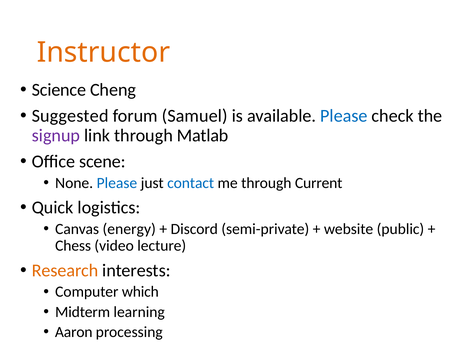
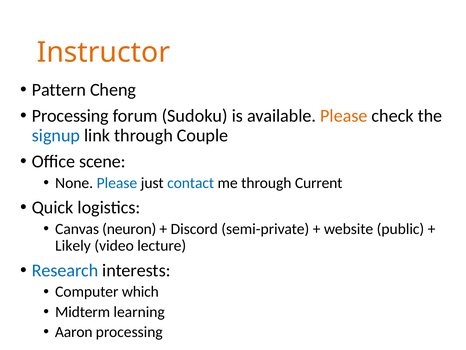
Science: Science -> Pattern (59, 90)
Suggested: Suggested -> Processing (70, 116)
Samuel: Samuel -> Sudoku (195, 116)
Please colour: blue -> orange (344, 116)
signup colour: purple -> blue (56, 135)
Matlab: Matlab -> Couple (203, 135)
energy: energy -> neuron (129, 229)
Chess: Chess -> Likely (73, 245)
Research colour: orange -> blue (65, 270)
